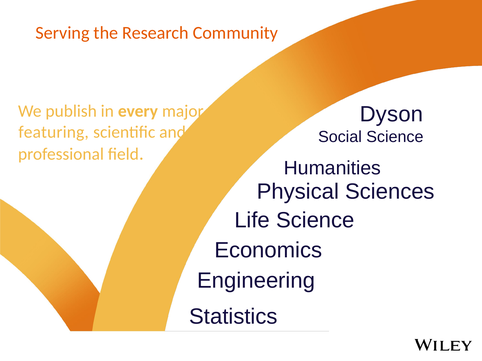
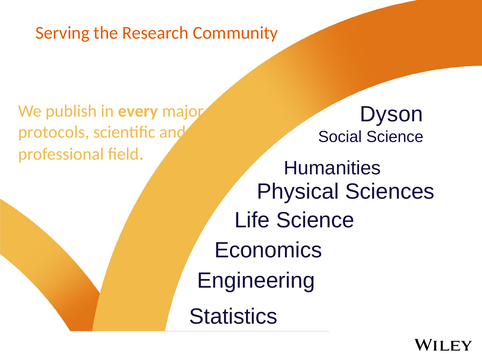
featuring: featuring -> protocols (54, 132)
